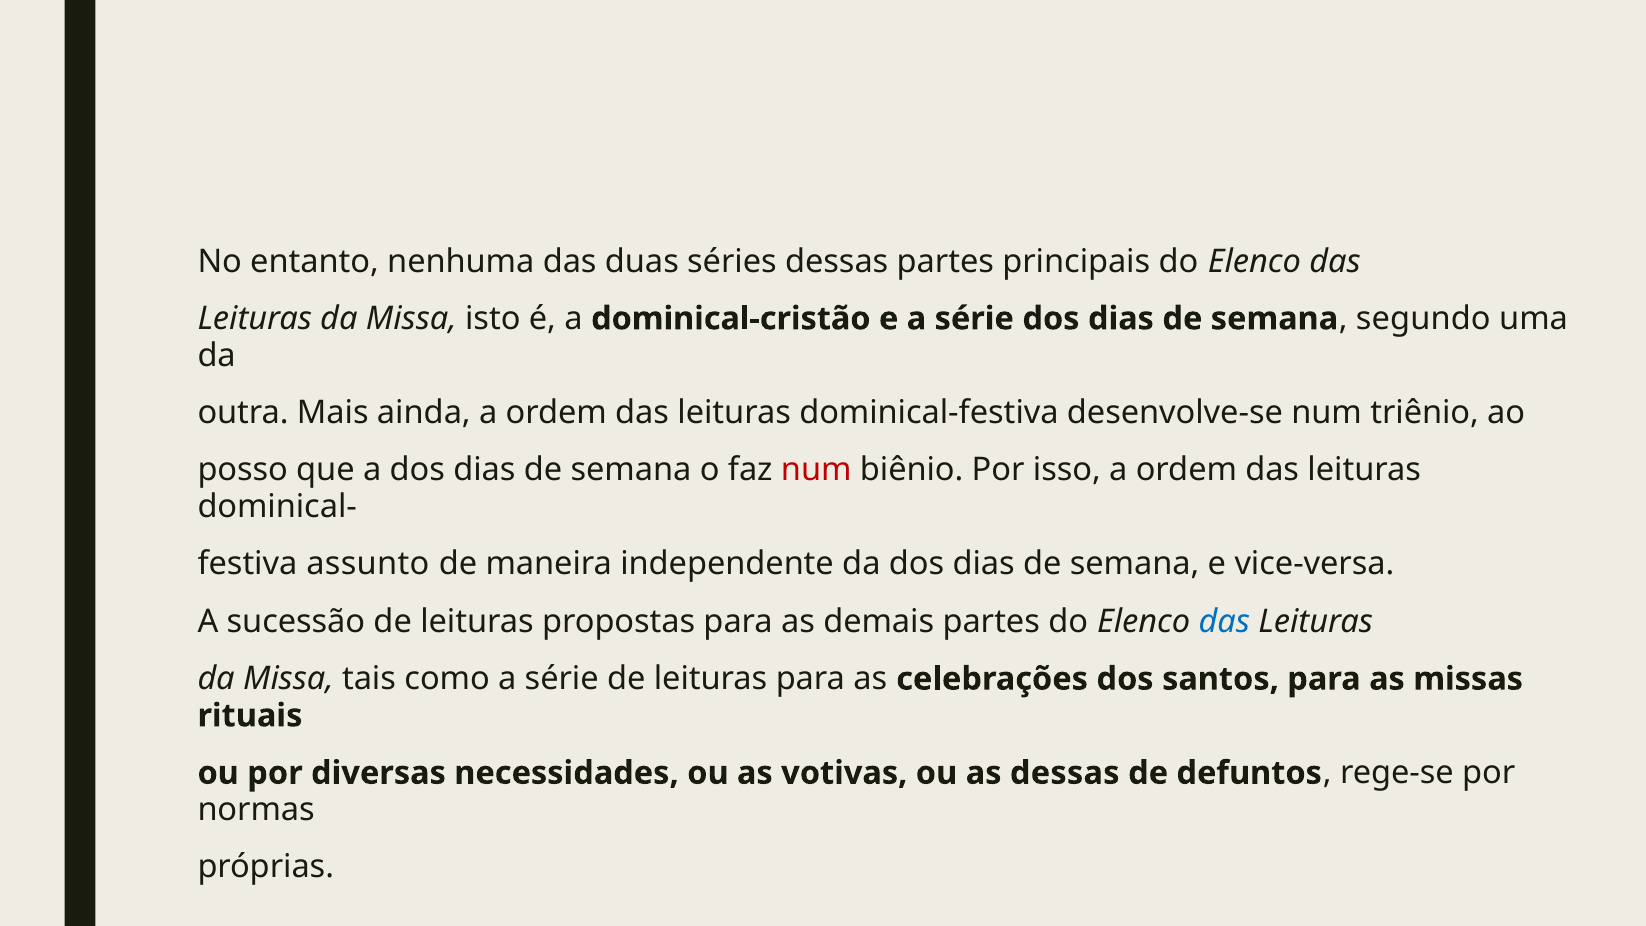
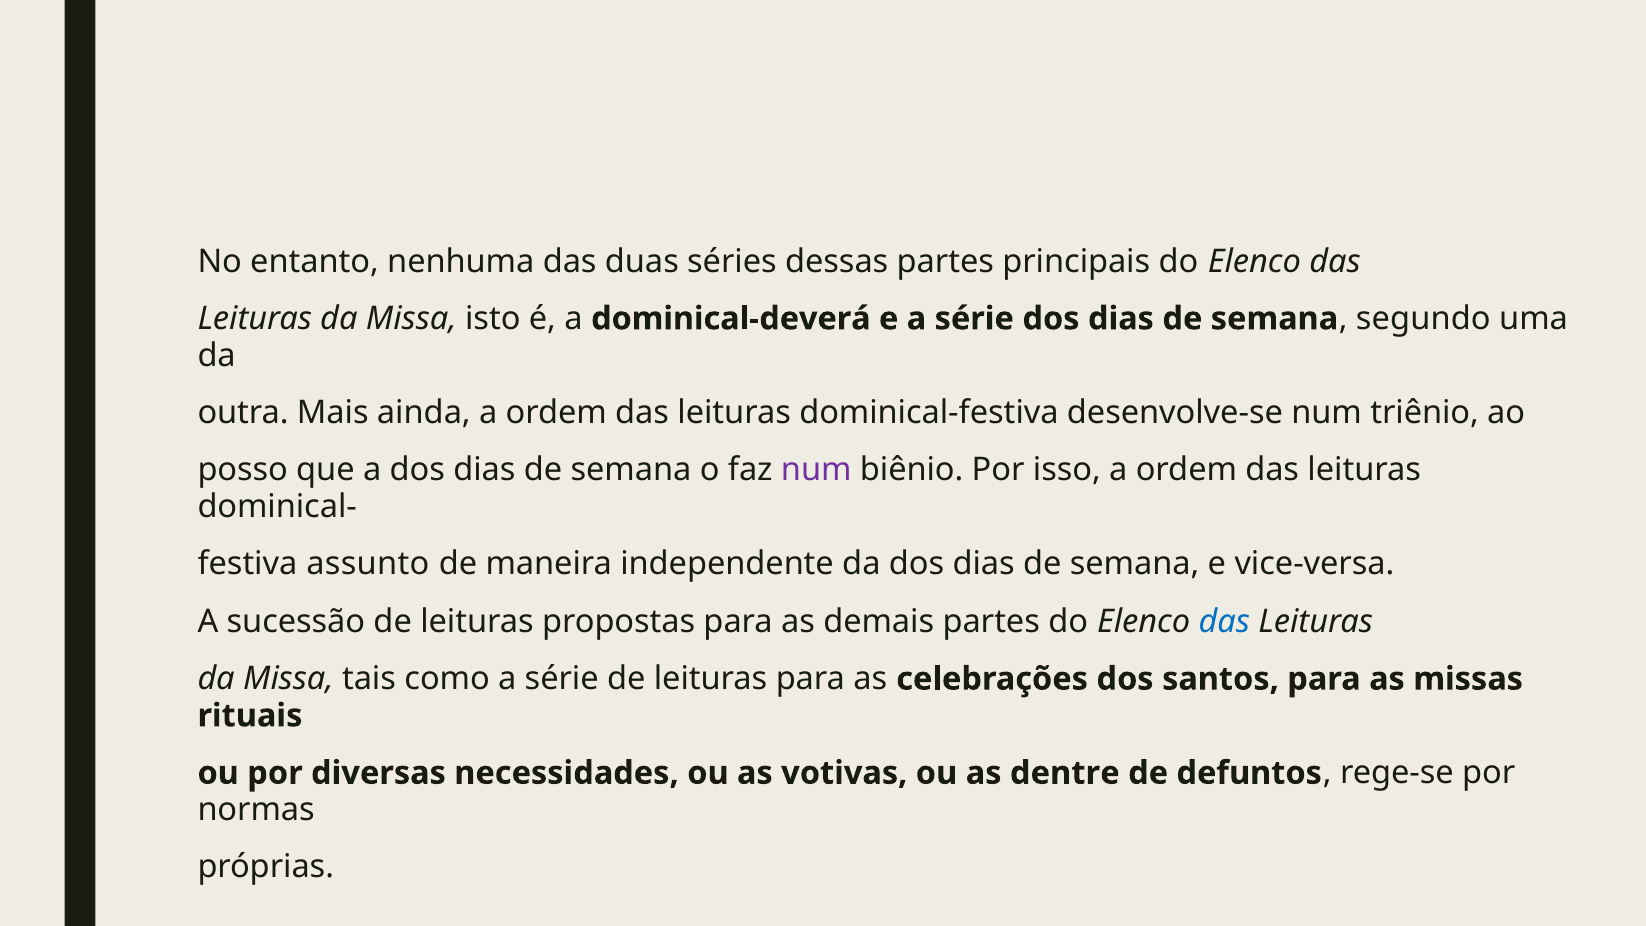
dominical-cristão: dominical-cristão -> dominical-deverá (731, 319)
num colour: red -> purple (816, 470)
as dessas: dessas -> dentre (1065, 773)
